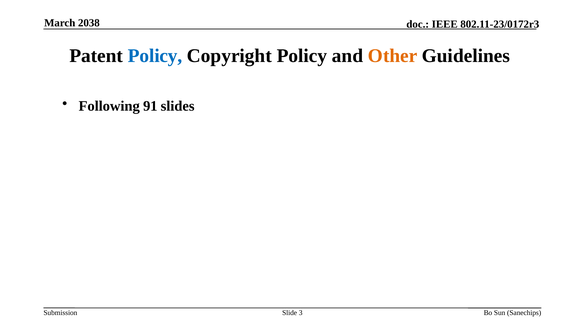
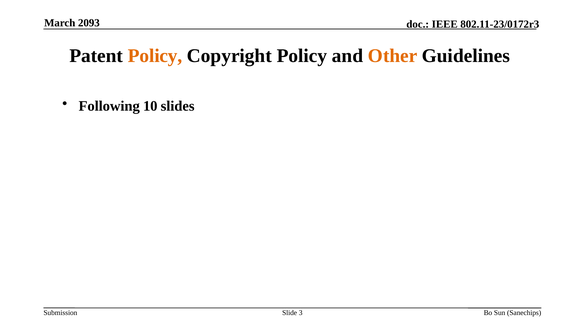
2038: 2038 -> 2093 (89, 23)
Policy colour: blue -> orange (155, 56)
91: 91 -> 10 (150, 106)
